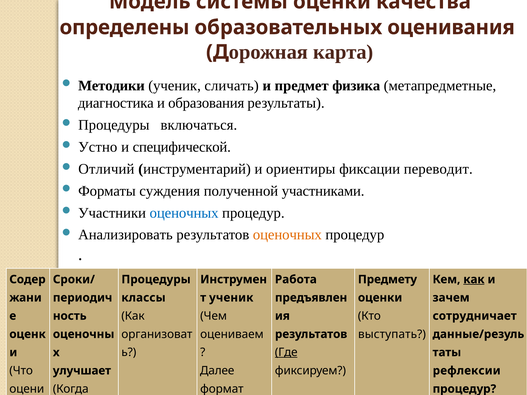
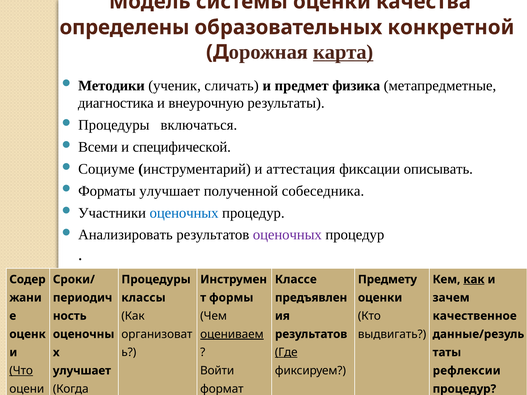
оценивания: оценивания -> конкретной (451, 27)
карта underline: none -> present (343, 52)
образования: образования -> внеурочную (206, 103)
Устно: Устно -> Всеми (98, 147)
Отличий: Отличий -> Социуме (106, 169)
ориентиры: ориентиры -> аттестация (301, 169)
переводит: переводит -> описывать (438, 169)
Форматы суждения: суждения -> улучшает (170, 191)
участниками: участниками -> собеседника (323, 191)
оценочных colour: orange -> purple (287, 235)
Работа: Работа -> Классе (296, 280)
ученик: ученик -> формы (231, 298)
сотрудничает: сотрудничает -> качественное (475, 316)
оцениваем underline: none -> present (232, 334)
выступать: выступать -> выдвигать (392, 334)
Что underline: none -> present (21, 371)
Далее: Далее -> Войти (217, 371)
